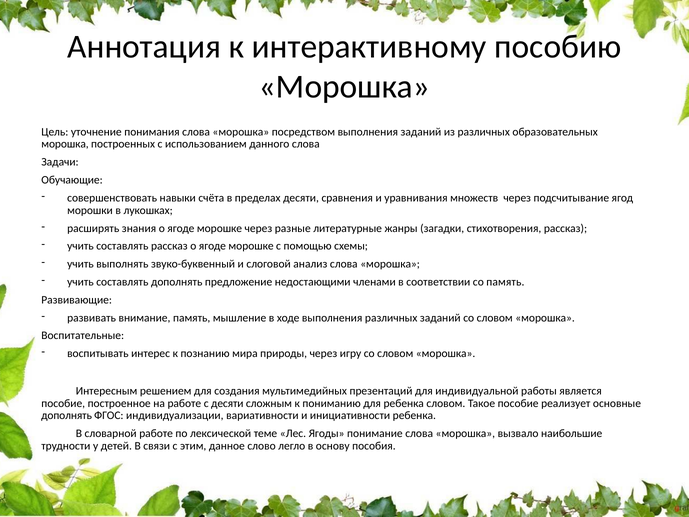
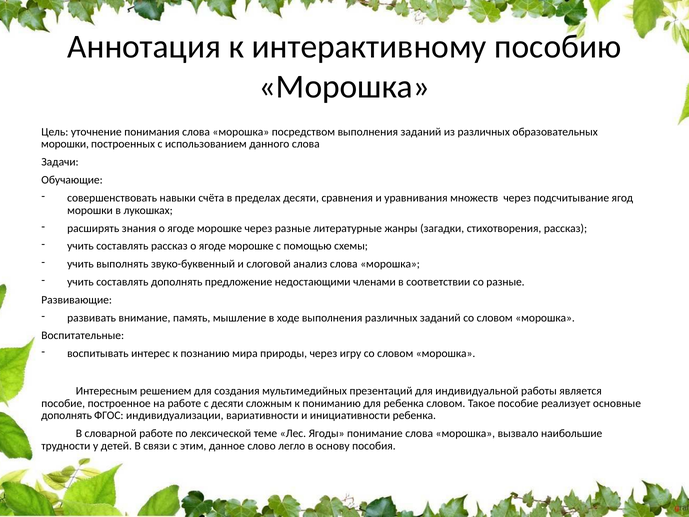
морошка: морошка -> морошки (65, 144)
со память: память -> разные (505, 282)
